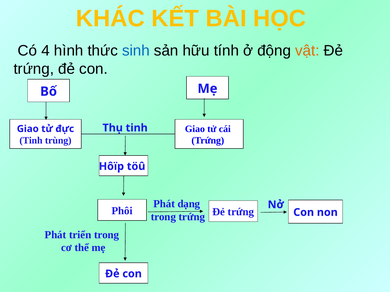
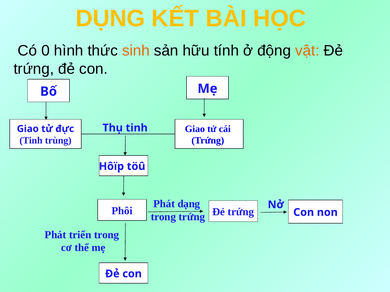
KHÁC: KHÁC -> DỤNG (110, 18)
4: 4 -> 0 (45, 51)
sinh colour: blue -> orange (136, 51)
